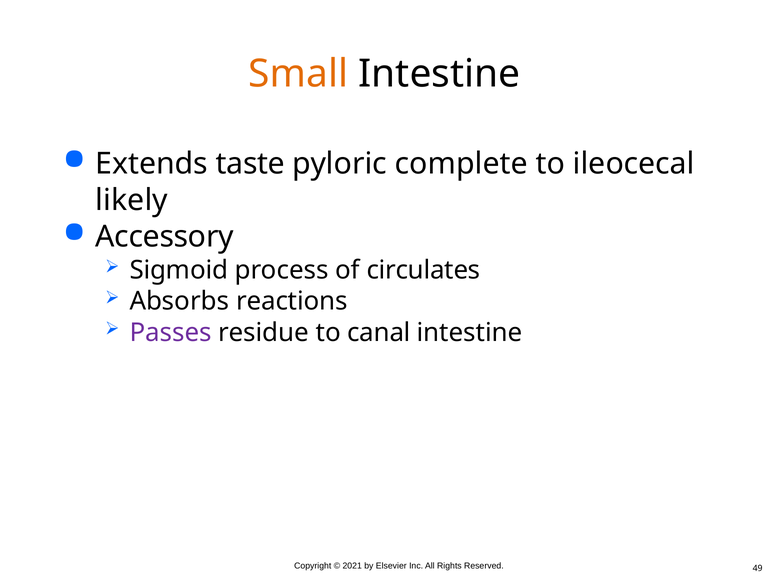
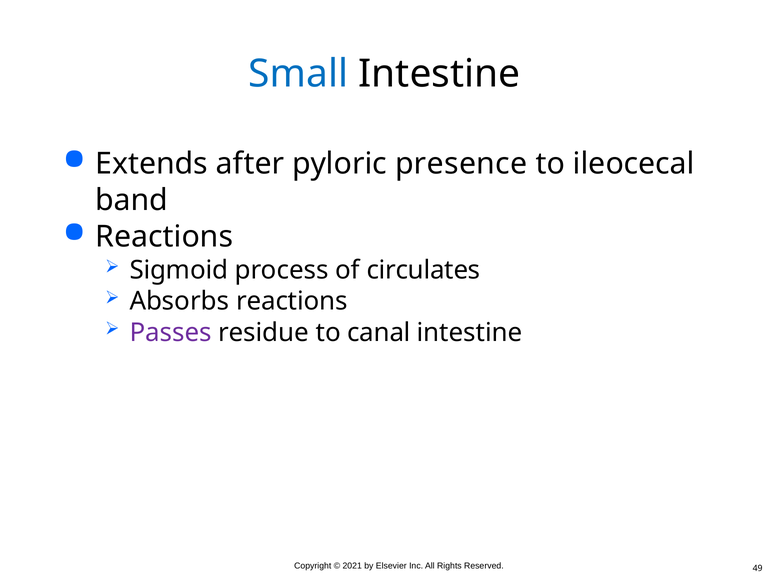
Small colour: orange -> blue (298, 74)
taste: taste -> after (250, 164)
complete: complete -> presence (461, 164)
likely: likely -> band (132, 200)
Accessory: Accessory -> Reactions (164, 237)
